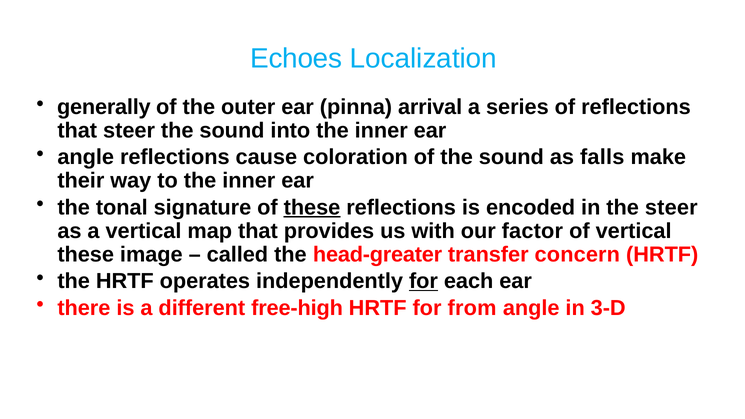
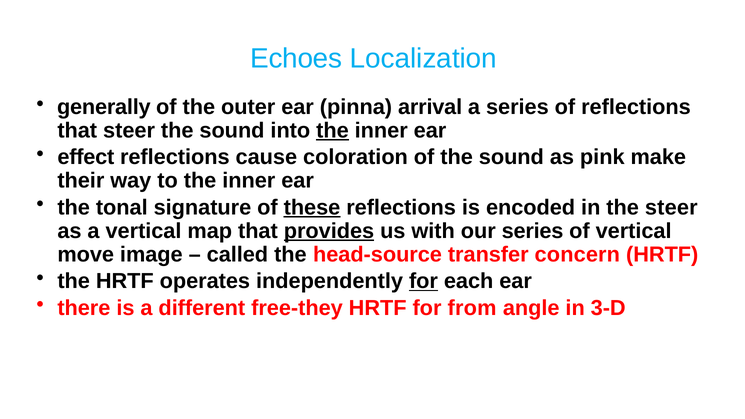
the underline: none -> present (332, 131)
angle: angle -> effect (86, 157)
falls: falls -> pink (602, 157)
provides underline: none -> present (329, 231)
our factor: factor -> series (533, 231)
these: these -> move (86, 254)
head-greater: head-greater -> head-source (377, 254)
free-high: free-high -> free-they (297, 308)
